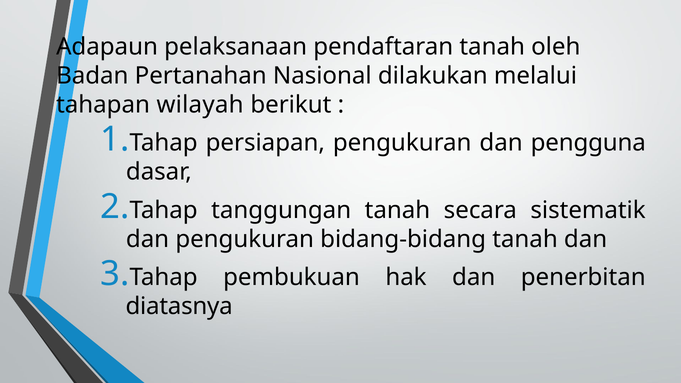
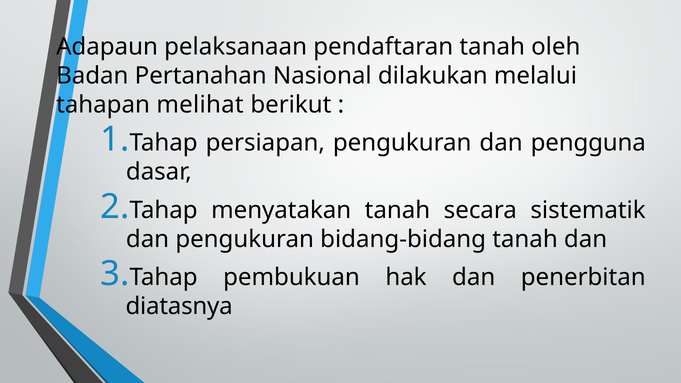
wilayah: wilayah -> melihat (200, 105)
tanggungan: tanggungan -> menyatakan (281, 210)
